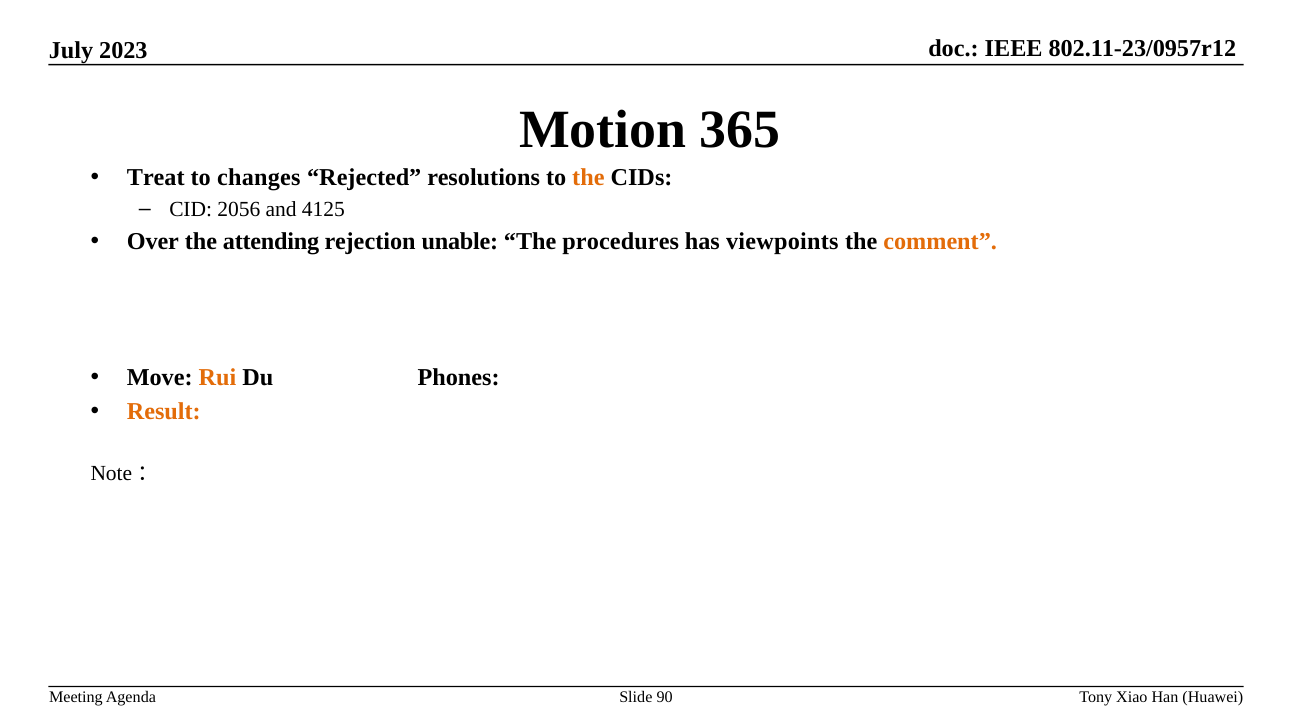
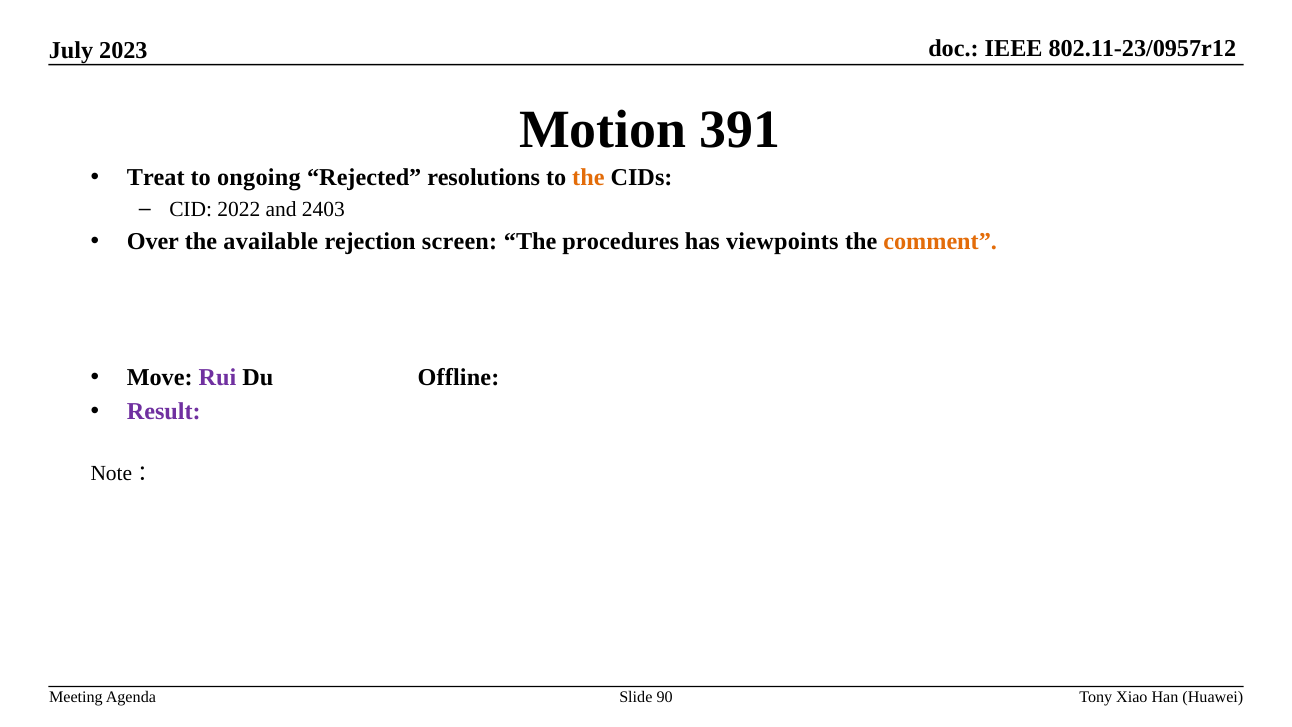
365: 365 -> 391 (740, 130)
changes: changes -> ongoing (259, 178)
2056: 2056 -> 2022 (239, 209)
4125: 4125 -> 2403 (323, 209)
attending: attending -> available (271, 242)
unable: unable -> screen (460, 242)
Rui colour: orange -> purple (218, 377)
Phones: Phones -> Offline (458, 377)
Result colour: orange -> purple (164, 411)
